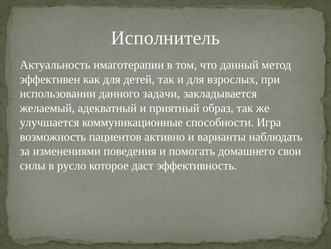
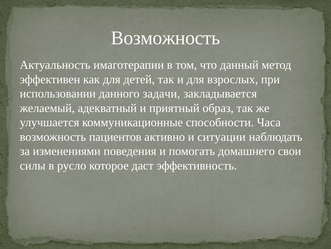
Исполнитель: Исполнитель -> Возможность (166, 38)
Игра: Игра -> Часа (269, 122)
варианты: варианты -> ситуации (222, 136)
